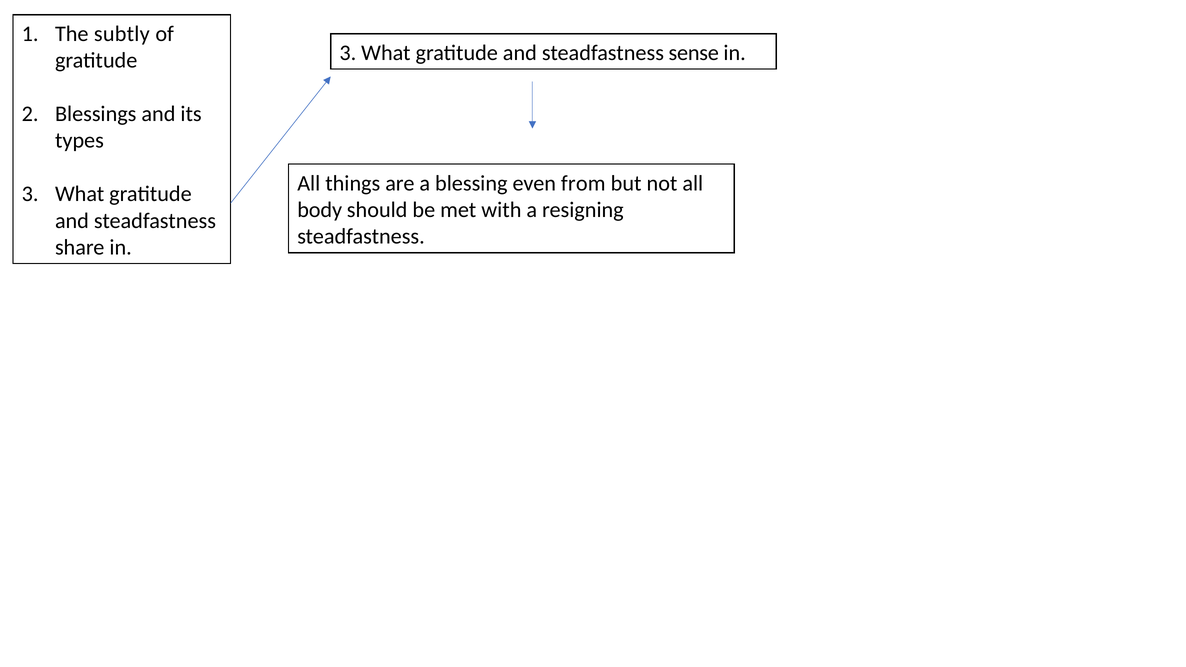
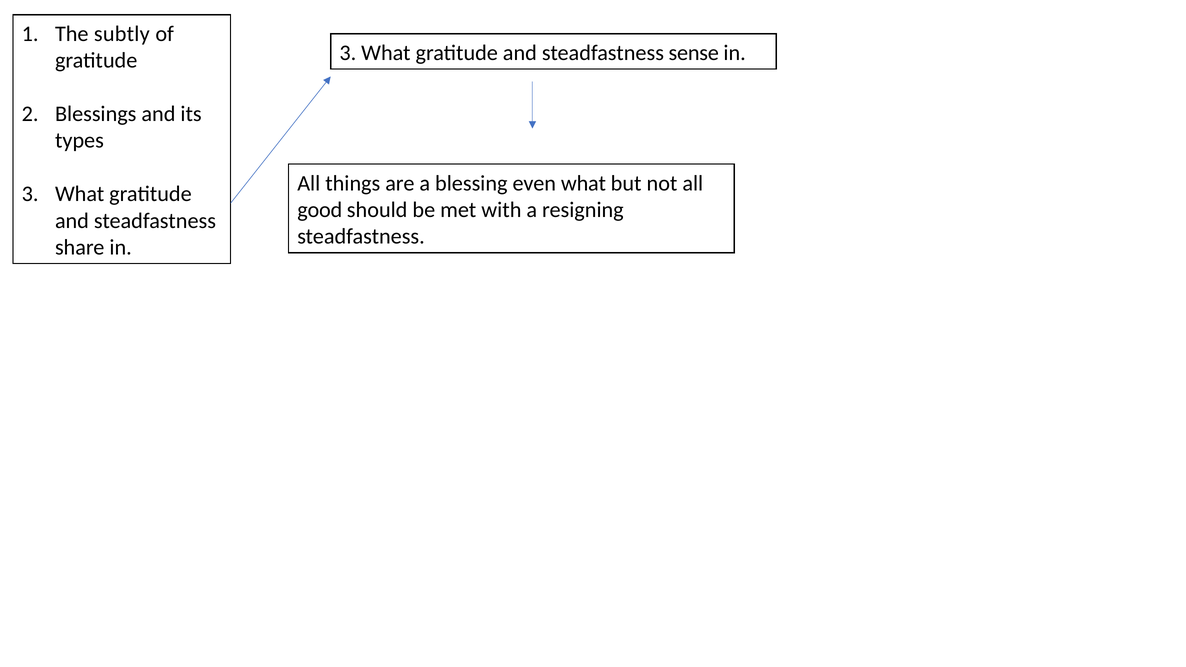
even from: from -> what (583, 183)
body: body -> good (320, 210)
